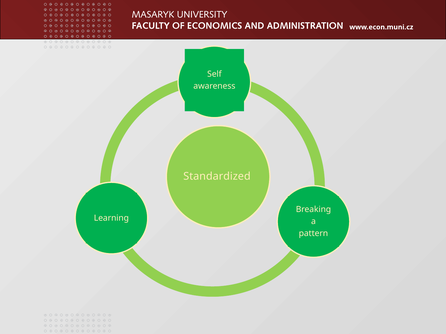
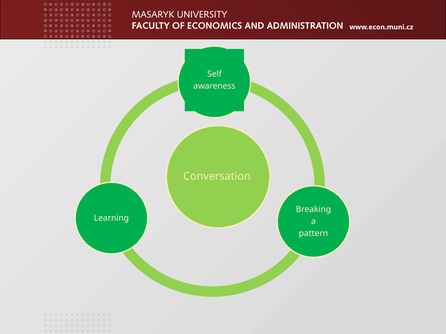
Standardized: Standardized -> Conversation (217, 177)
